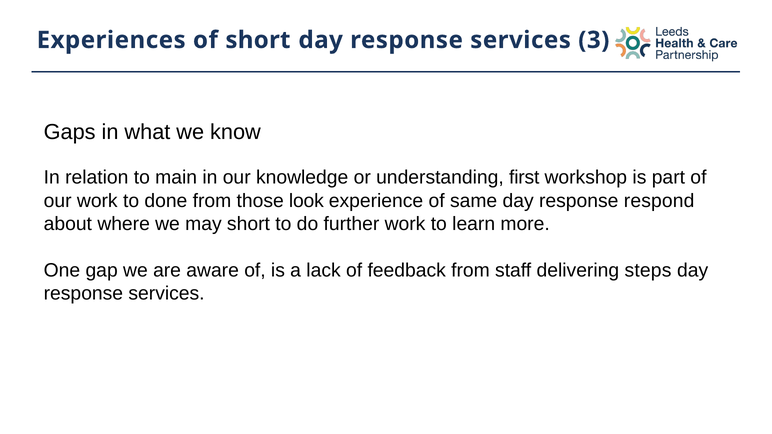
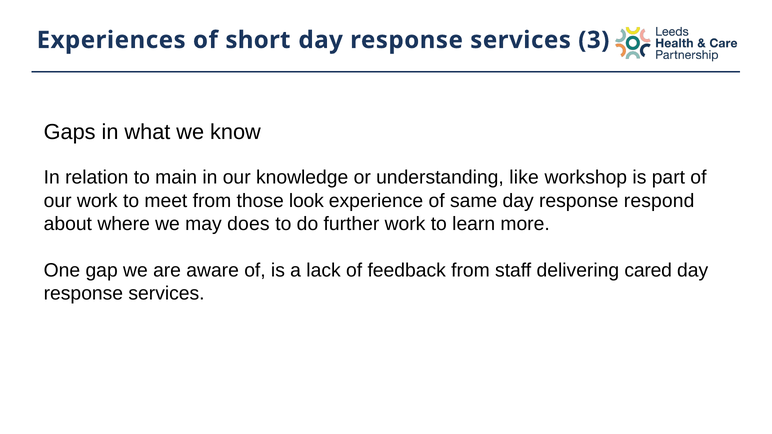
first: first -> like (524, 178)
done: done -> meet (166, 201)
may short: short -> does (248, 224)
steps: steps -> cared (648, 270)
